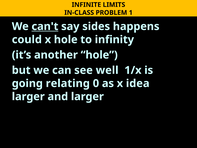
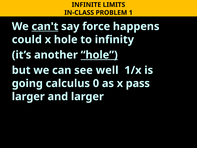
sides: sides -> force (96, 26)
hole underline: none -> present (99, 55)
relating: relating -> calculus (68, 83)
idea: idea -> pass (138, 83)
